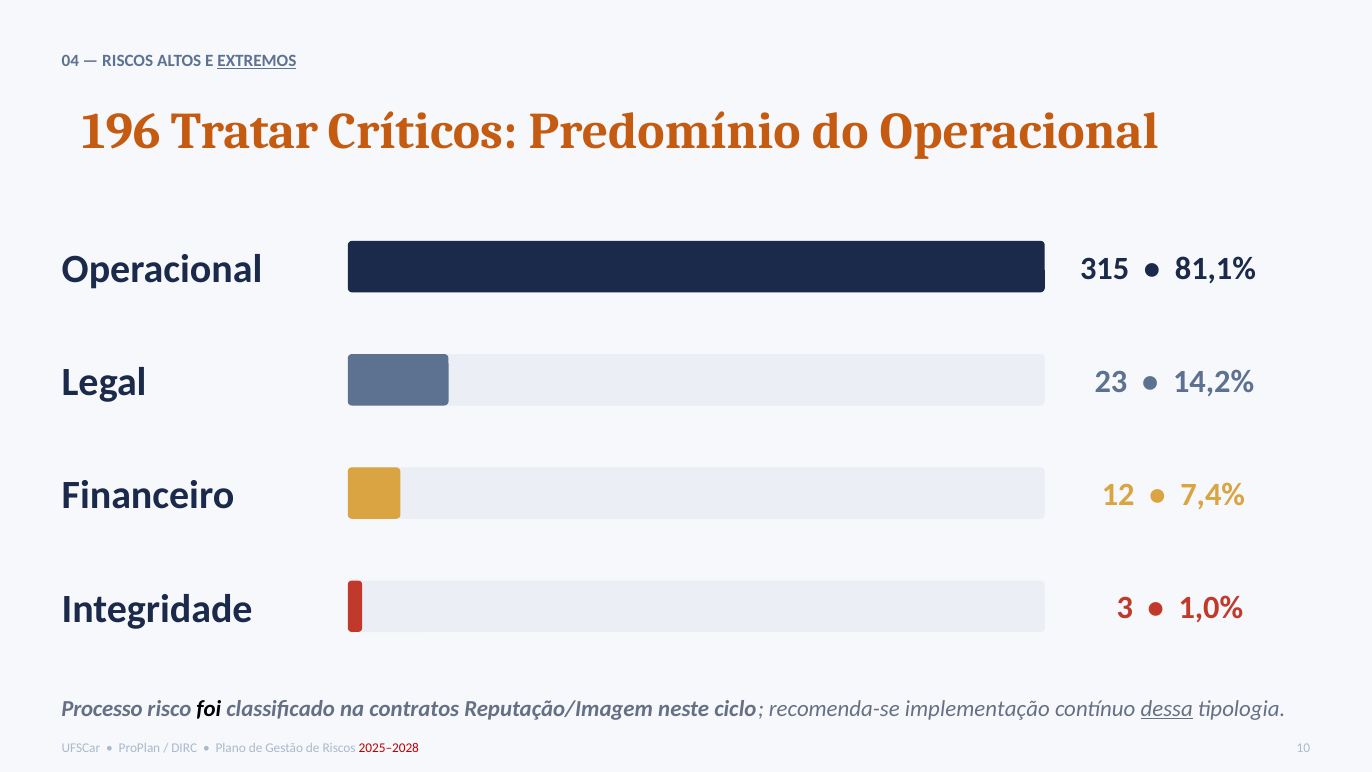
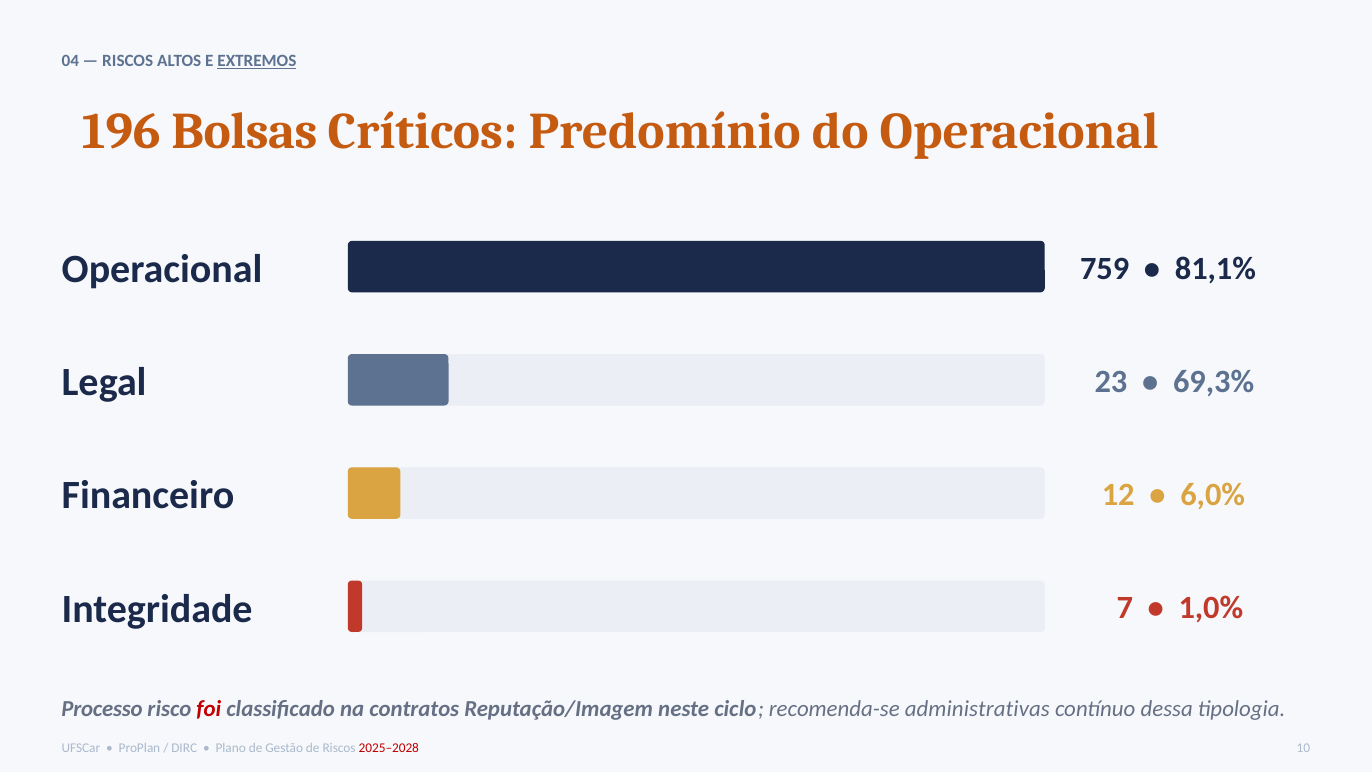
Tratar: Tratar -> Bolsas (244, 132)
315: 315 -> 759 (1105, 268)
14,2%: 14,2% -> 69,3% (1214, 382)
7,4%: 7,4% -> 6,0% (1213, 495)
3: 3 -> 7 (1125, 608)
foi colour: black -> red (209, 708)
implementação: implementação -> administrativas (977, 708)
dessa underline: present -> none (1167, 708)
